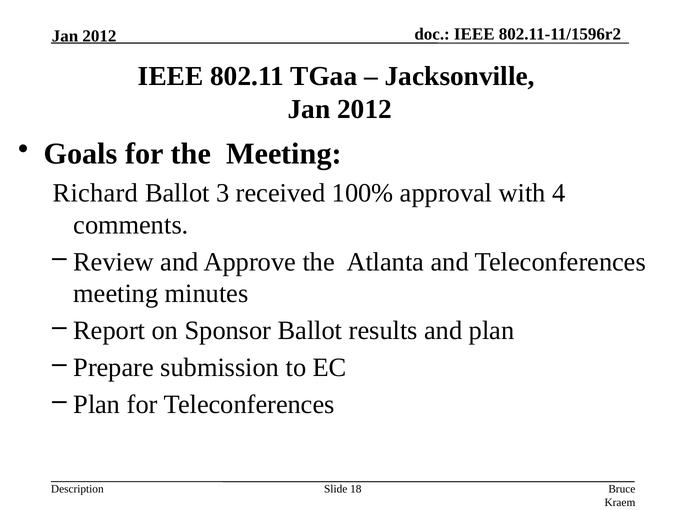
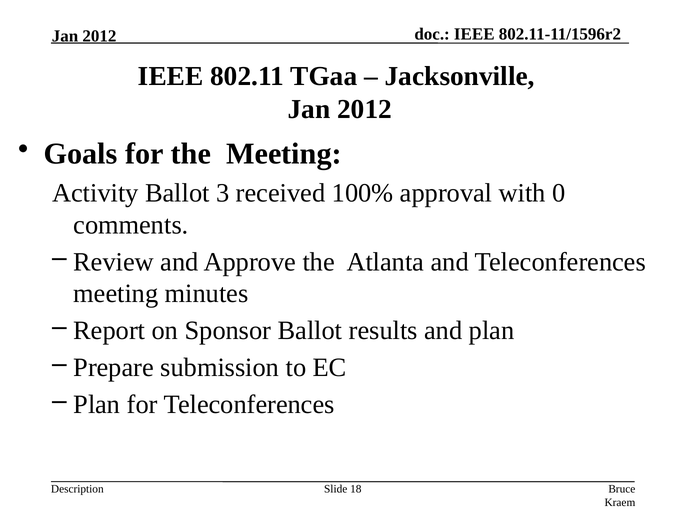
Richard: Richard -> Activity (95, 193)
4: 4 -> 0 (559, 193)
